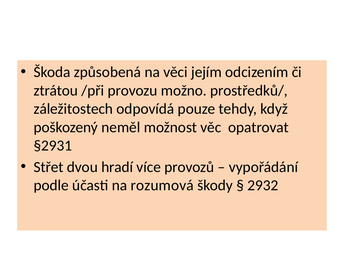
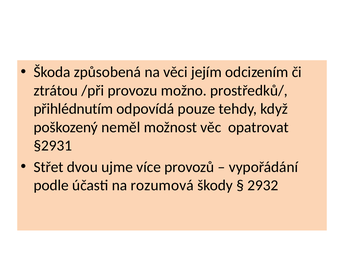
záležitostech: záležitostech -> přihlédnutím (73, 109)
hradí: hradí -> ujme (117, 167)
